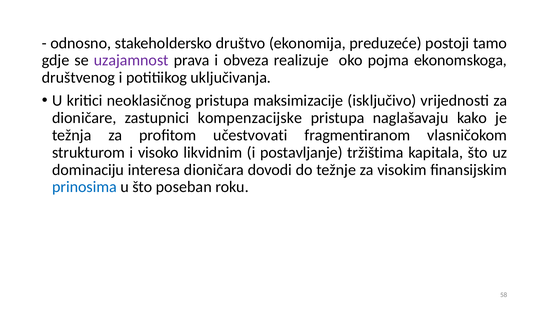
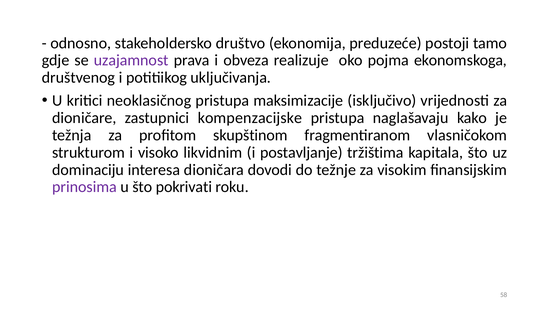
učestvovati: učestvovati -> skupštinom (250, 135)
prinosima colour: blue -> purple (85, 187)
poseban: poseban -> pokrivati (184, 187)
